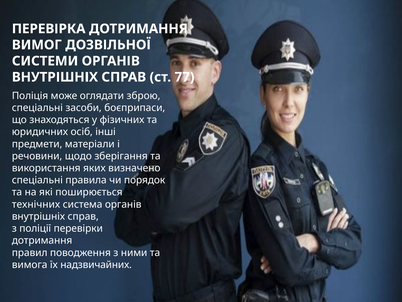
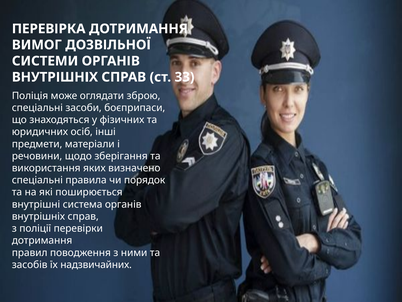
77: 77 -> 33 (185, 77)
технічних: технічних -> внутрішні (36, 204)
вимога: вимога -> засобів (30, 264)
